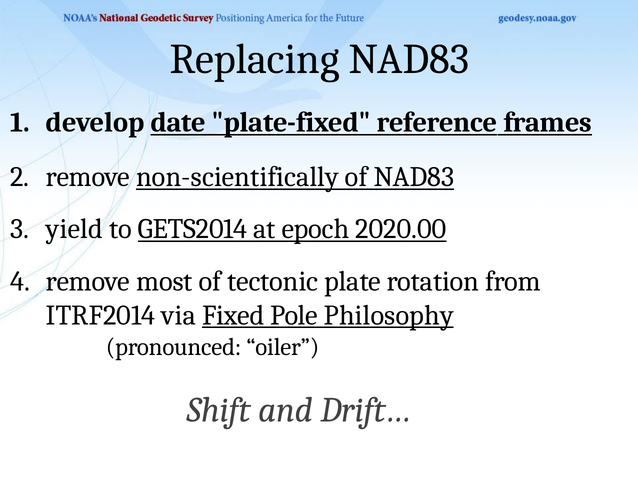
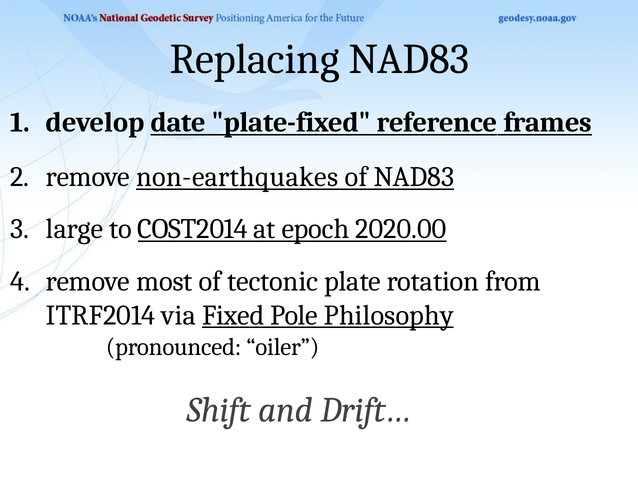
non-scientifically: non-scientifically -> non-earthquakes (237, 177)
yield: yield -> large (75, 229)
GETS2014: GETS2014 -> COST2014 (193, 229)
